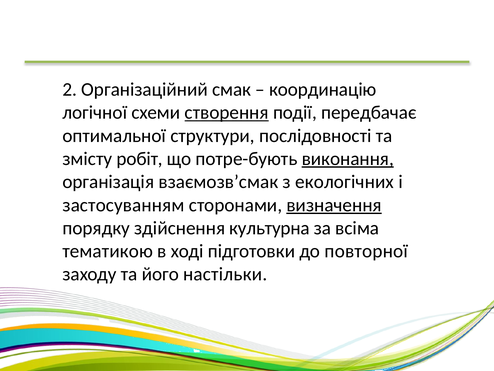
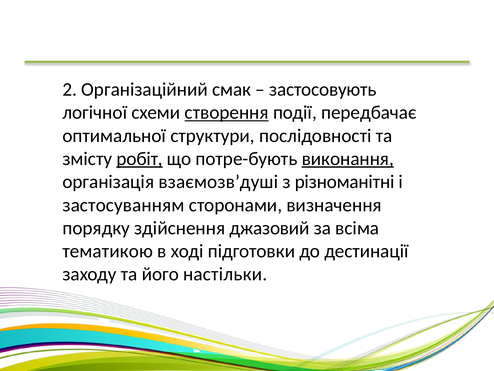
координацію: координацію -> застосовують (323, 89)
робіт underline: none -> present (140, 159)
взаємозв’смак: взаємозв’смак -> взаємозв’душі (218, 182)
екологічних: екологічних -> різноманітні (345, 182)
визначення underline: present -> none (334, 205)
культурна: культурна -> джазовий (270, 228)
повторної: повторної -> дестинації (366, 251)
